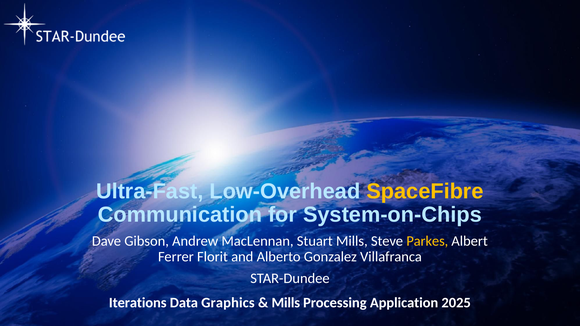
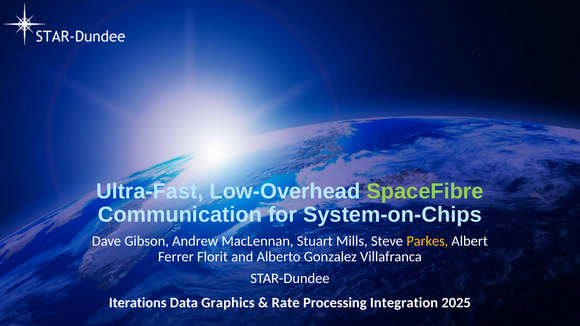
SpaceFibre colour: yellow -> light green (425, 191)
Mills: Mills -> Rate (286, 303)
Application: Application -> Integration (404, 303)
